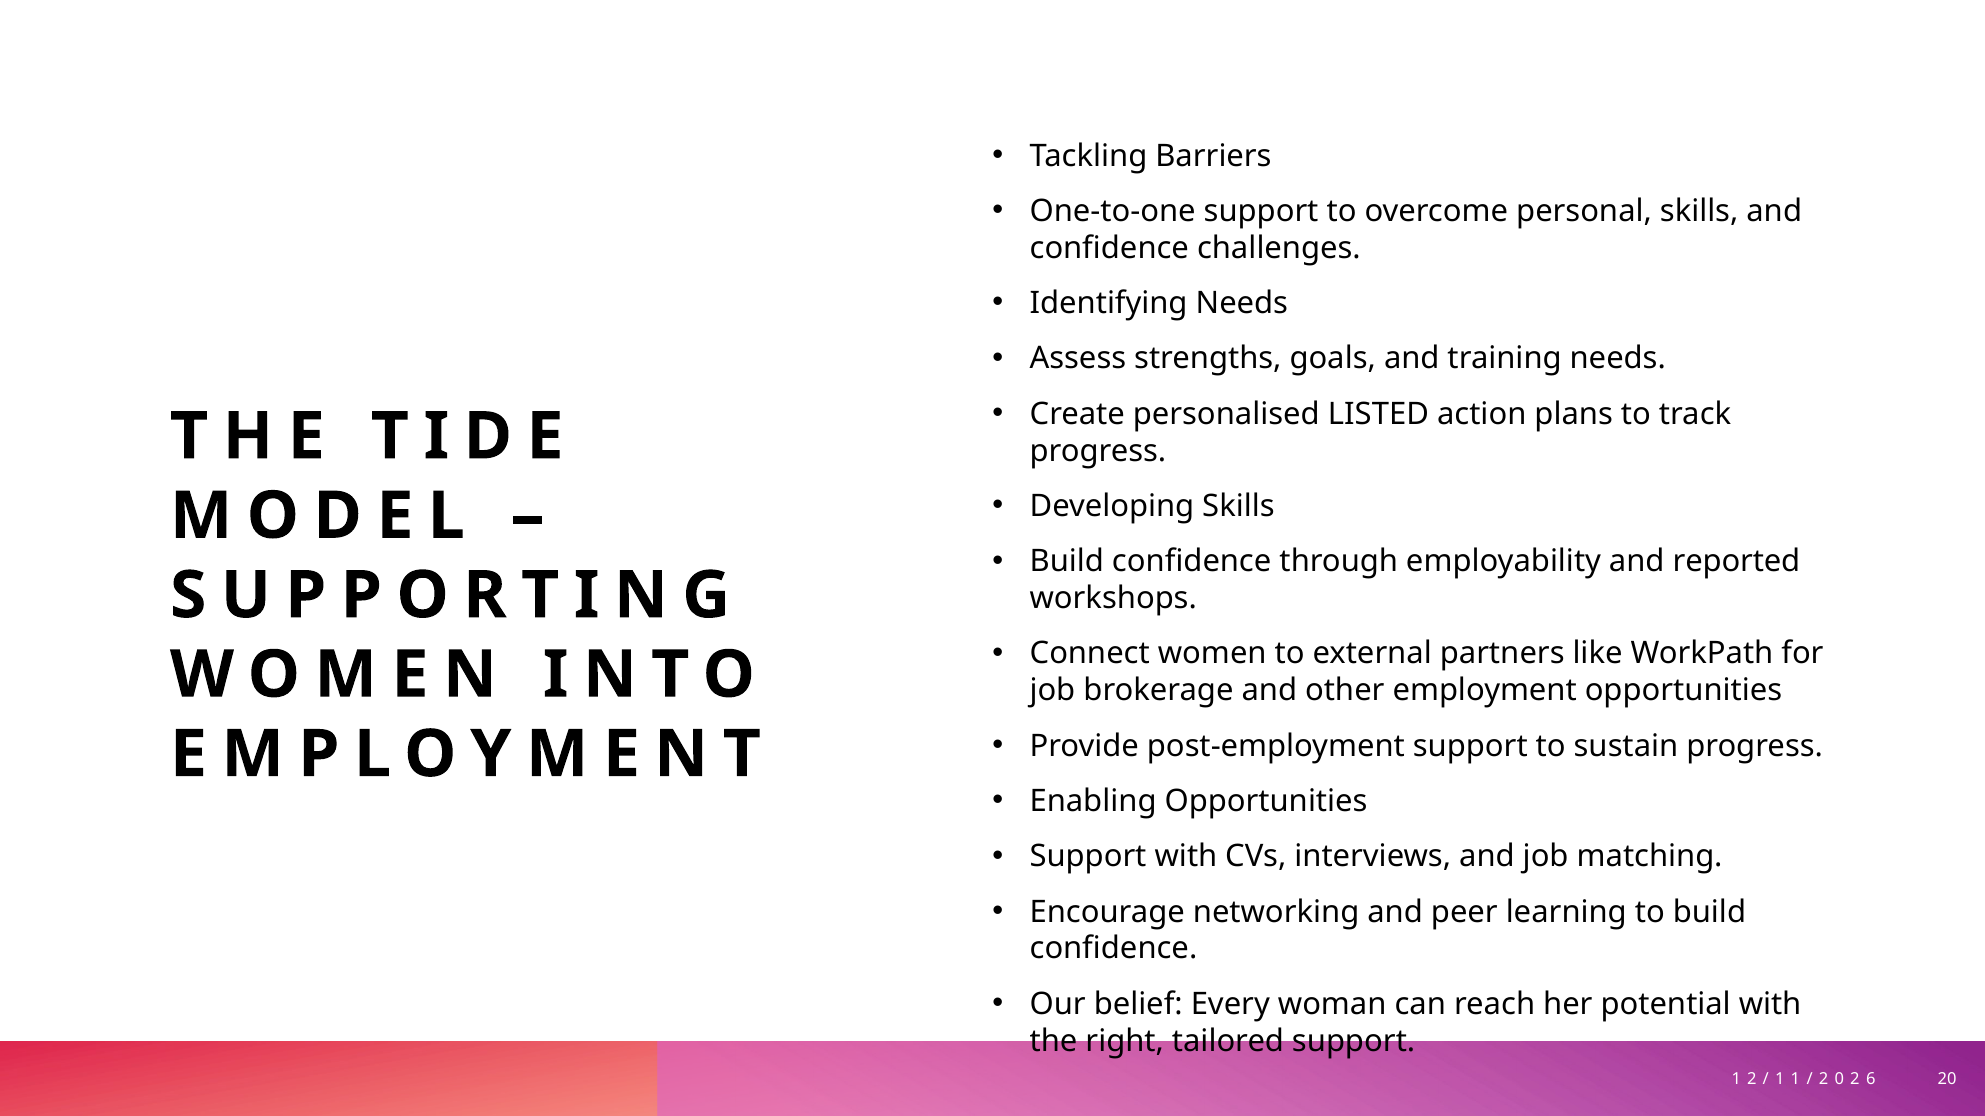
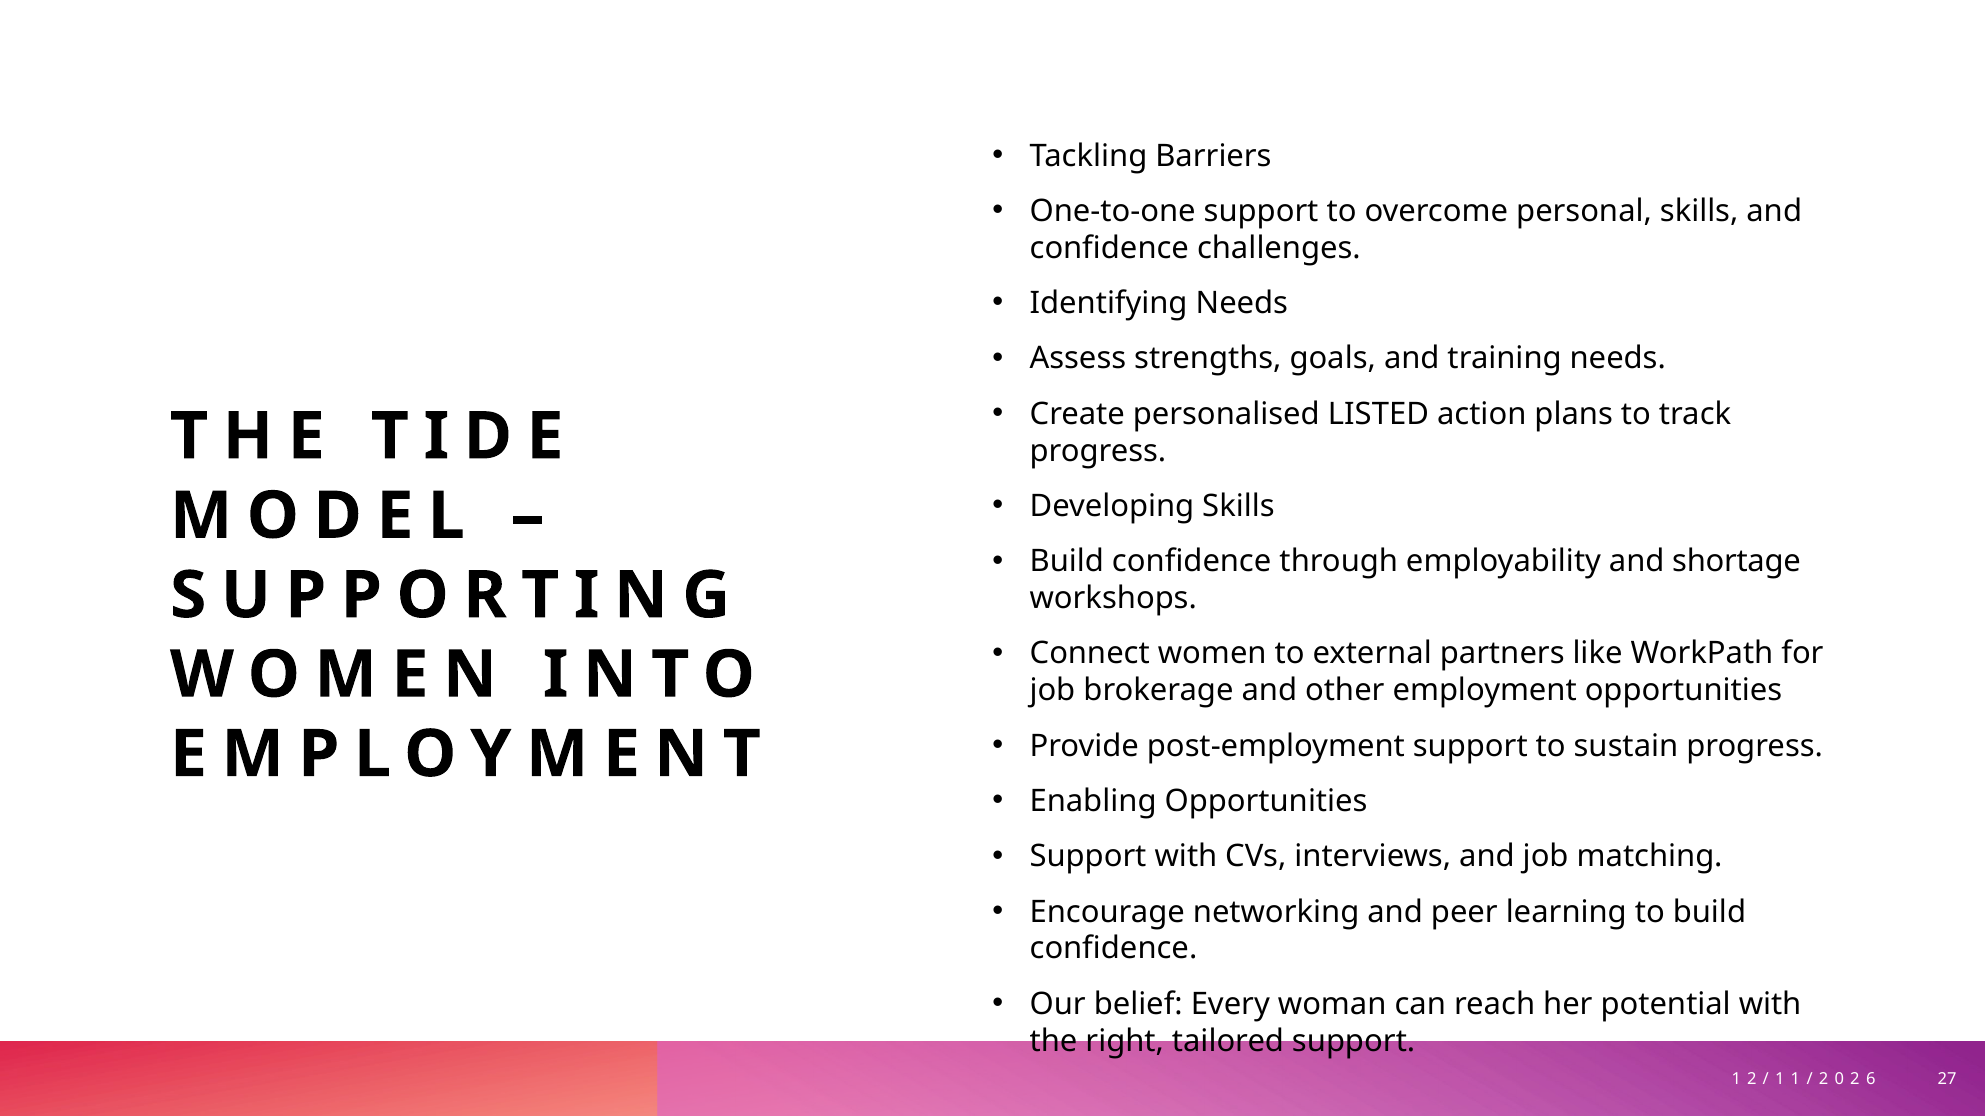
reported: reported -> shortage (1736, 562)
20: 20 -> 27 (1947, 1080)
